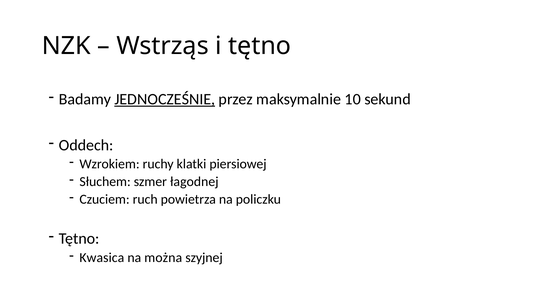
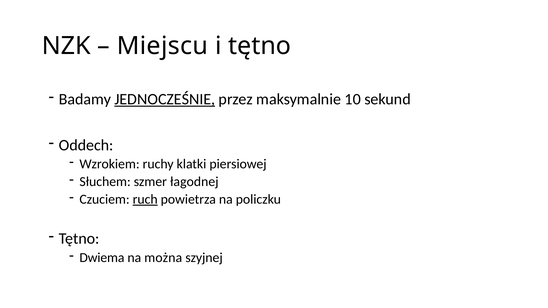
Wstrząs: Wstrząs -> Miejscu (162, 46)
ruch underline: none -> present (145, 200)
Kwasica: Kwasica -> Dwiema (102, 258)
